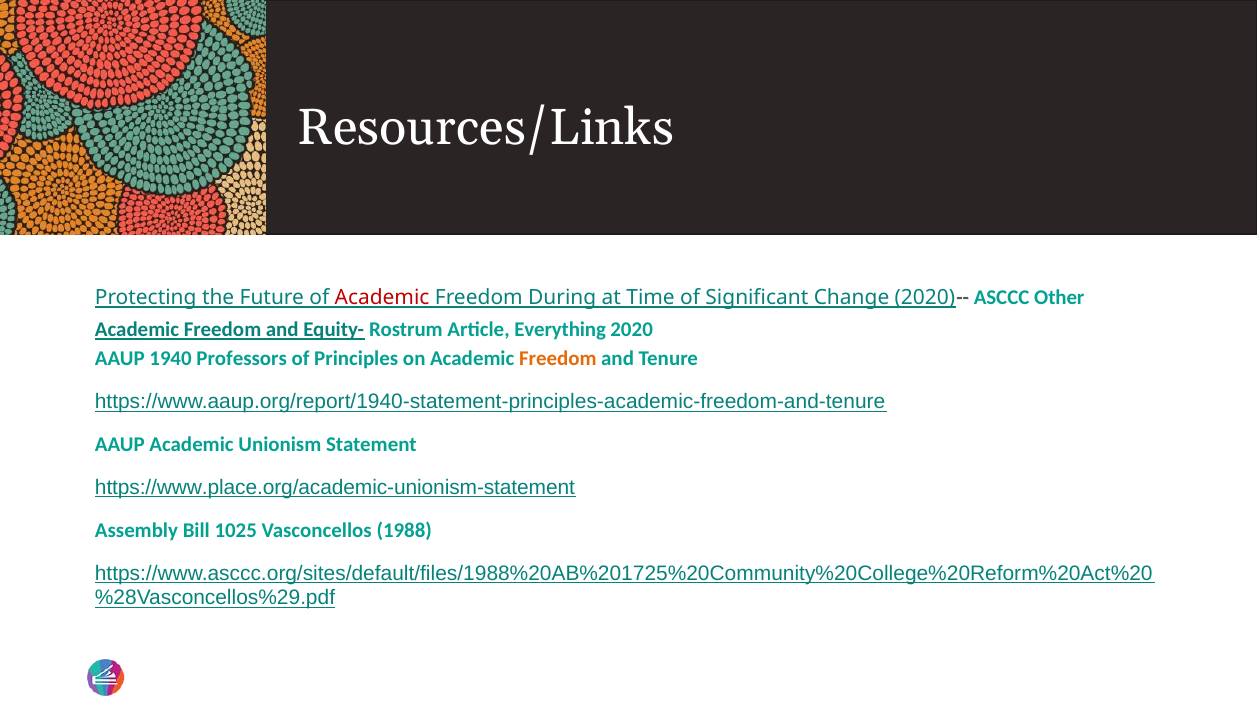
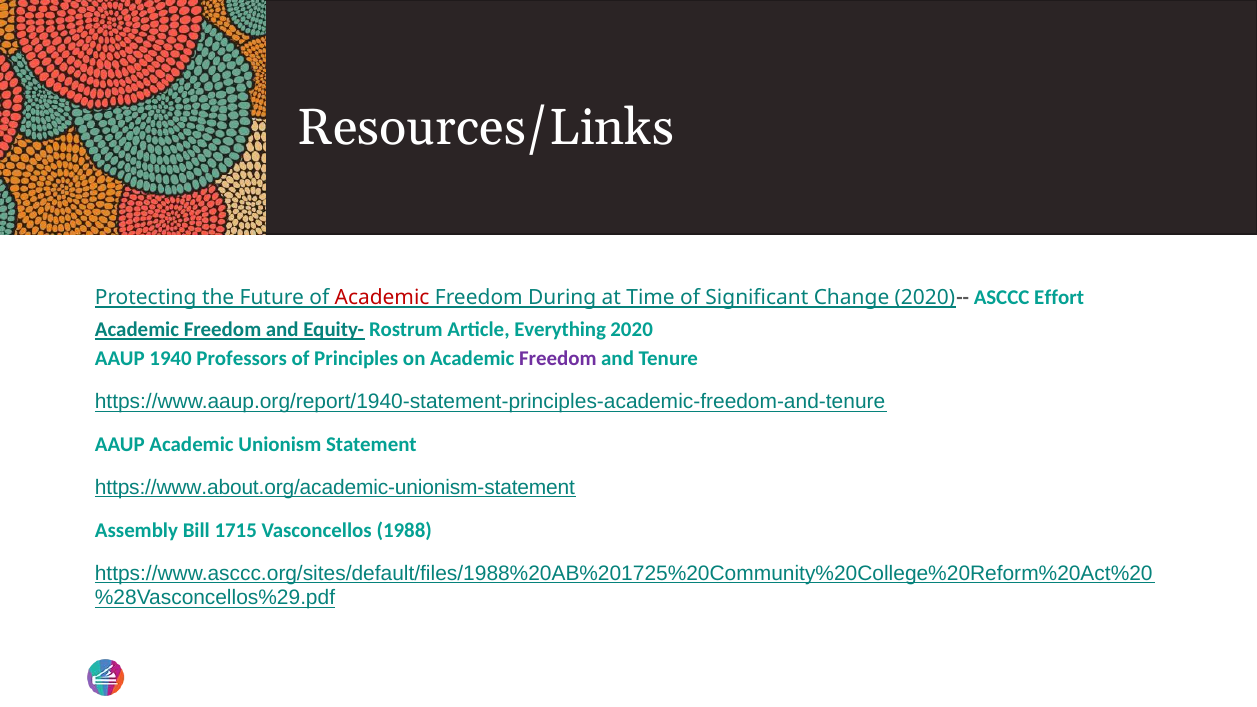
Other: Other -> Effort (1059, 297)
Freedom colour: orange -> purple (558, 359)
https://www.place.org/academic-unionism-statement: https://www.place.org/academic-unionism-statement -> https://www.about.org/academic-unionism-statement (335, 488)
1025: 1025 -> 1715 (236, 531)
